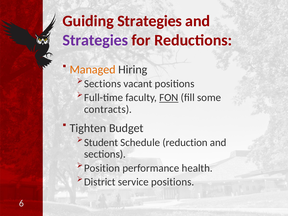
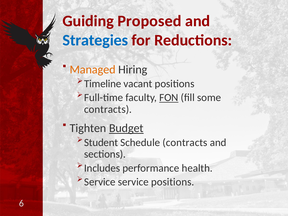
Guiding Strategies: Strategies -> Proposed (149, 21)
Strategies colour: purple -> blue (95, 40)
Sections: Sections -> Timeline (103, 84)
Budget underline: none -> present (126, 128)
Schedule reduction: reduction -> contracts (185, 143)
Position: Position -> Includes (102, 168)
District: District -> Service (100, 182)
